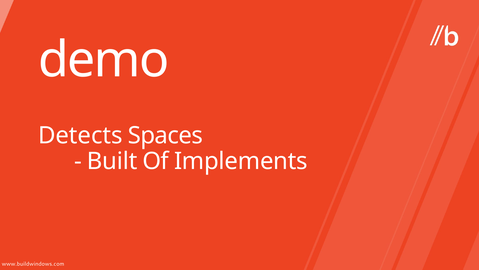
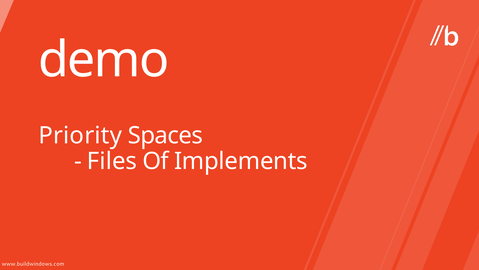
Detects: Detects -> Priority (80, 135)
Built: Built -> Files (112, 161)
